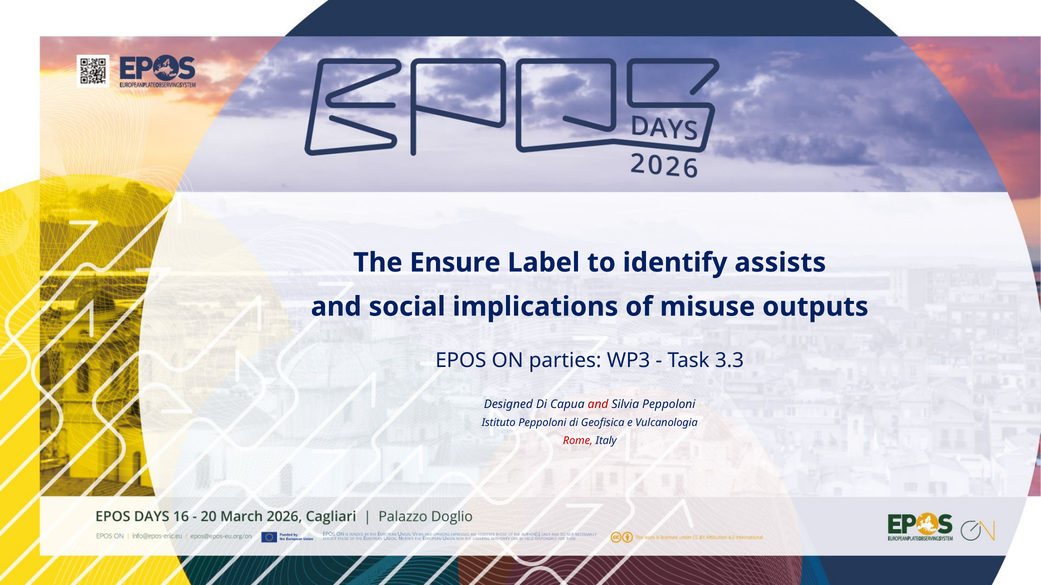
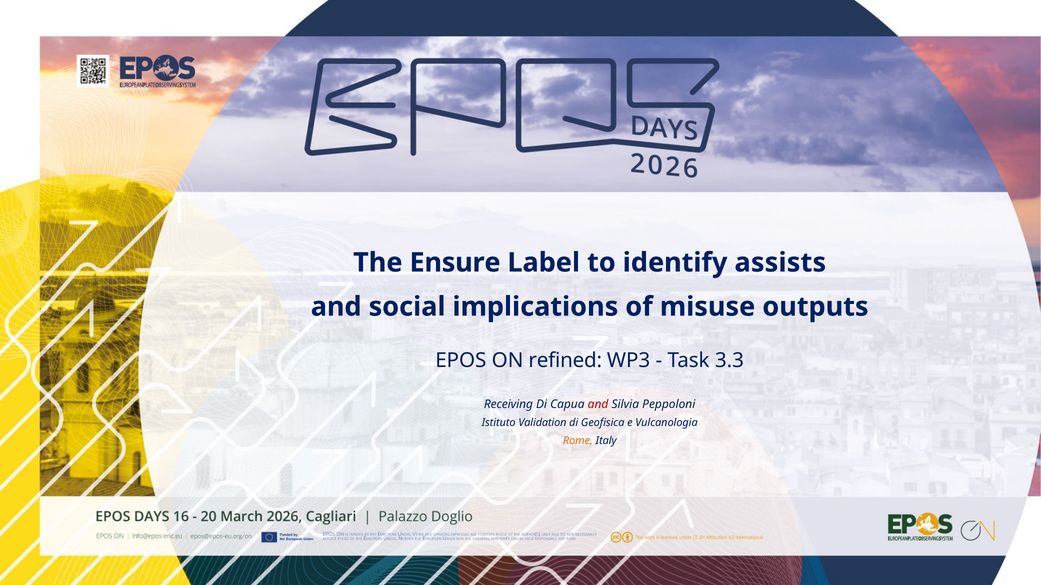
parties: parties -> refined (565, 361)
Designed: Designed -> Receiving (508, 405)
Istituto Peppoloni: Peppoloni -> Validation (542, 423)
Rome colour: red -> orange (578, 441)
